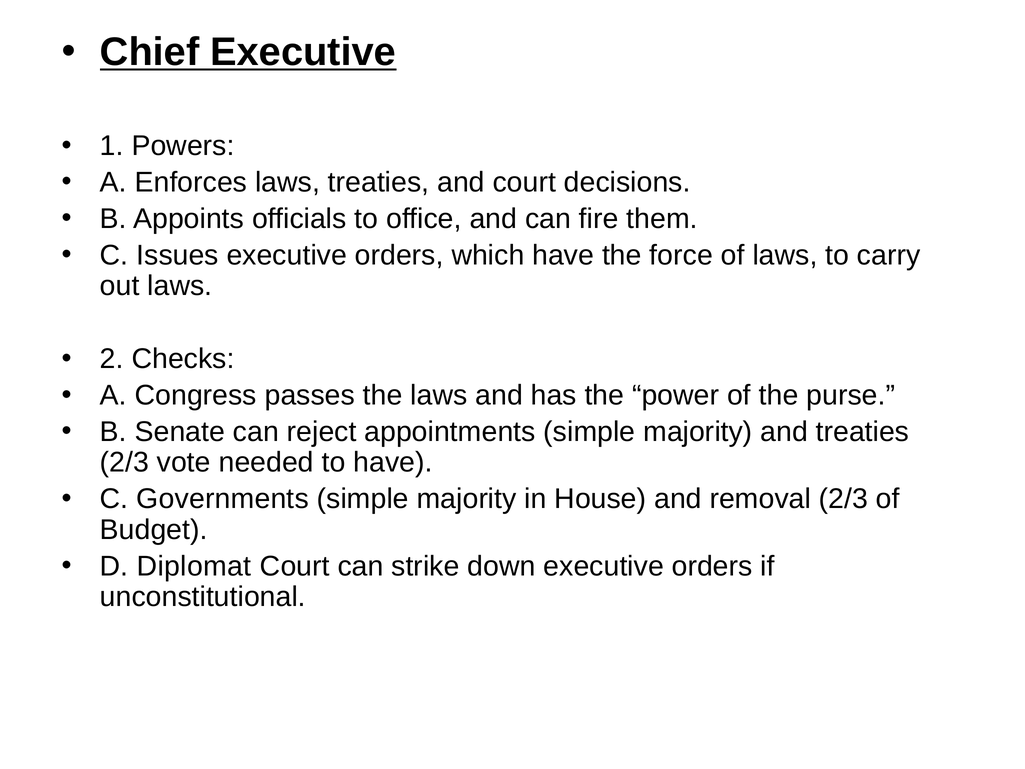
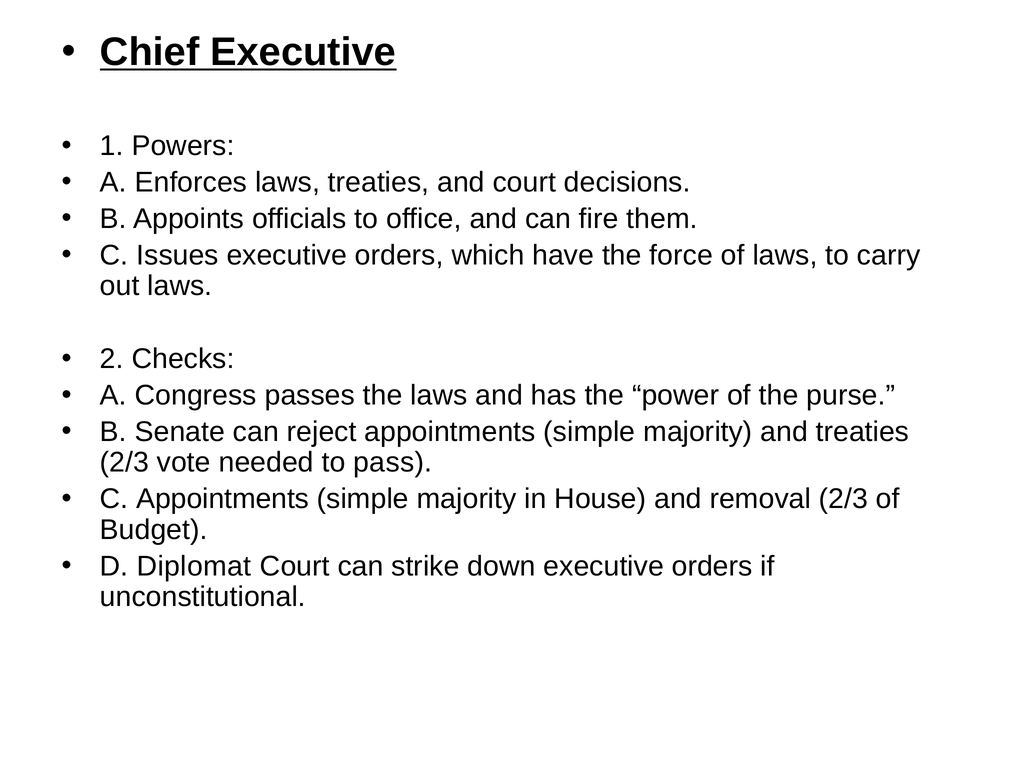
to have: have -> pass (393, 462)
C Governments: Governments -> Appointments (223, 499)
